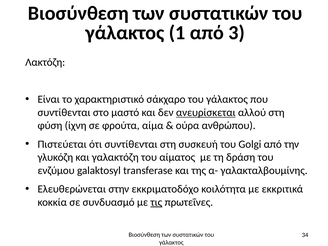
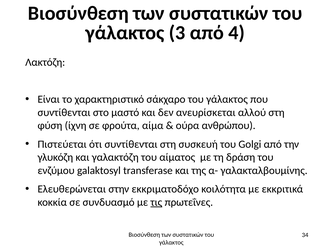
1: 1 -> 3 (177, 33)
3: 3 -> 4 (237, 33)
ανευρίσκεται underline: present -> none (206, 113)
